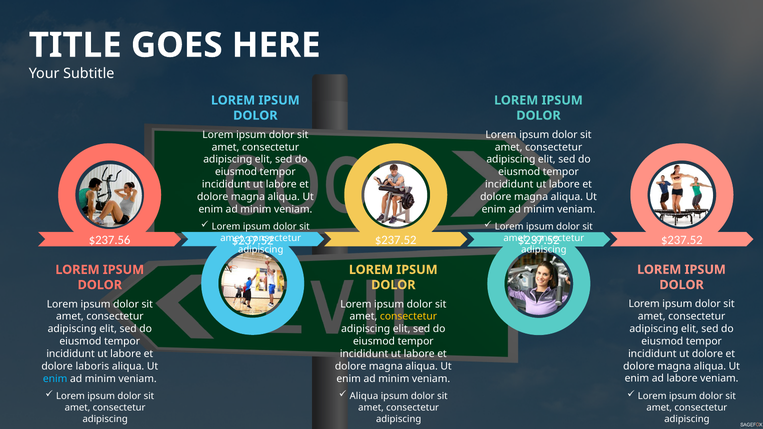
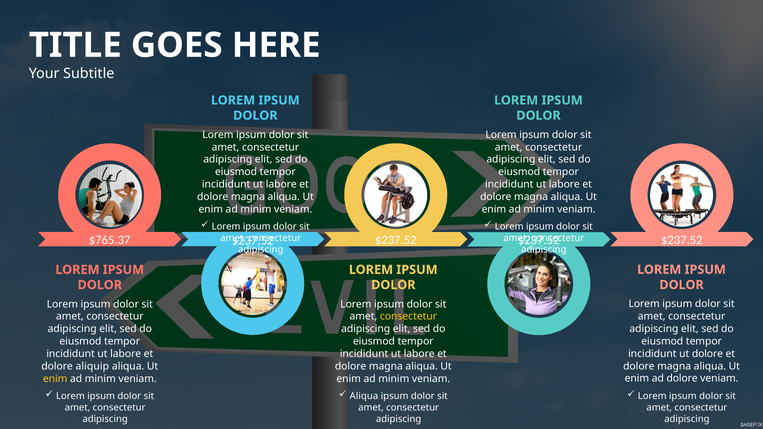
$237.56: $237.56 -> $765.37 (110, 240)
laboris: laboris -> aliquip (92, 366)
ad labore: labore -> dolore (682, 379)
enim colour: light blue -> yellow (55, 379)
